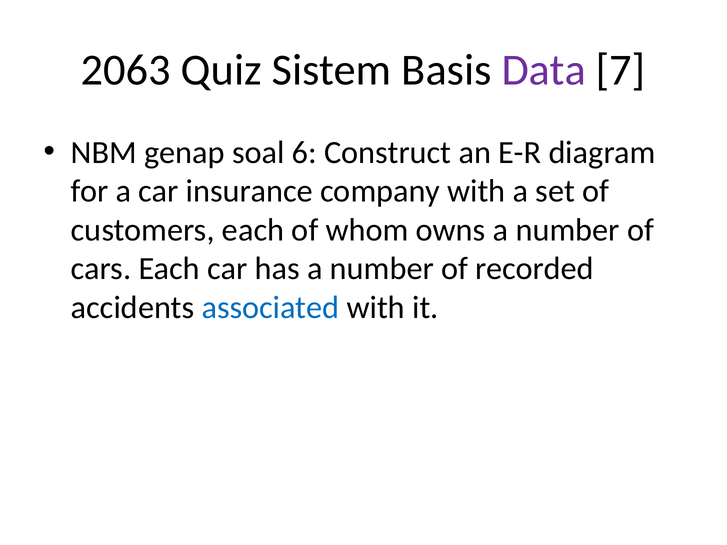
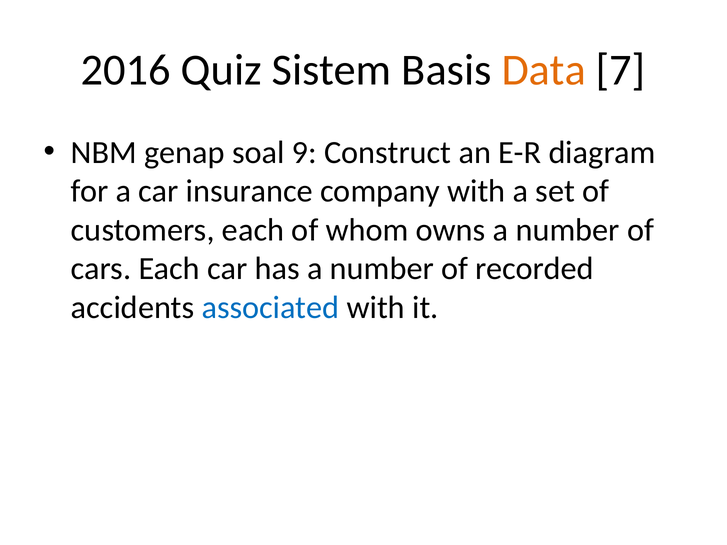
2063: 2063 -> 2016 (126, 70)
Data colour: purple -> orange (544, 70)
6: 6 -> 9 (304, 153)
